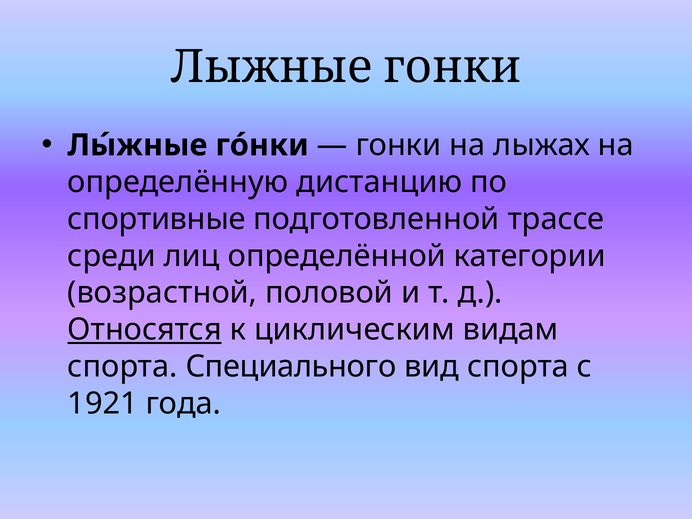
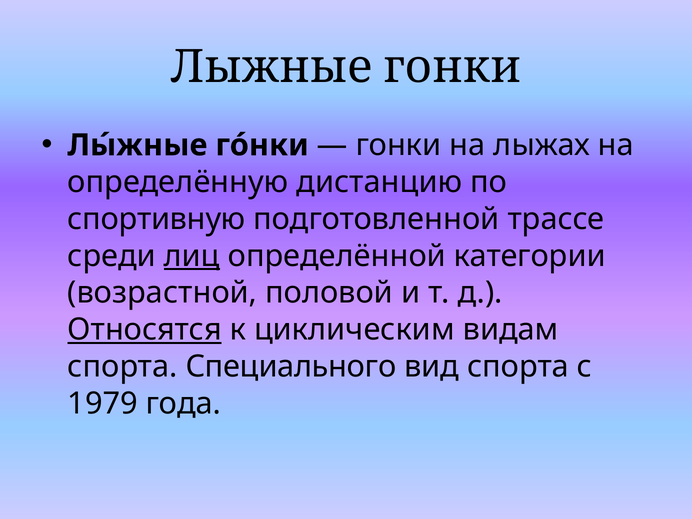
спортивные: спортивные -> спортивную (157, 219)
лиц underline: none -> present (192, 256)
1921: 1921 -> 1979 (103, 404)
